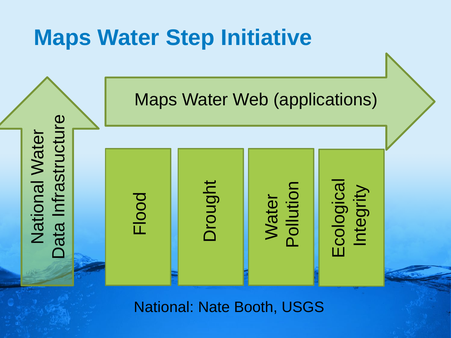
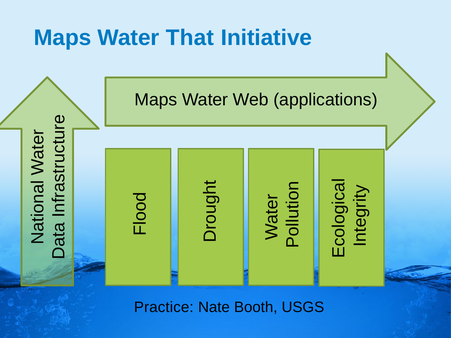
Step: Step -> That (190, 38)
National: National -> Practice (164, 307)
